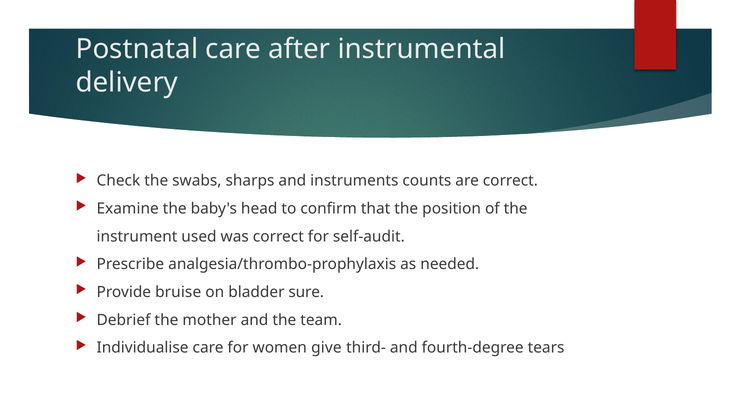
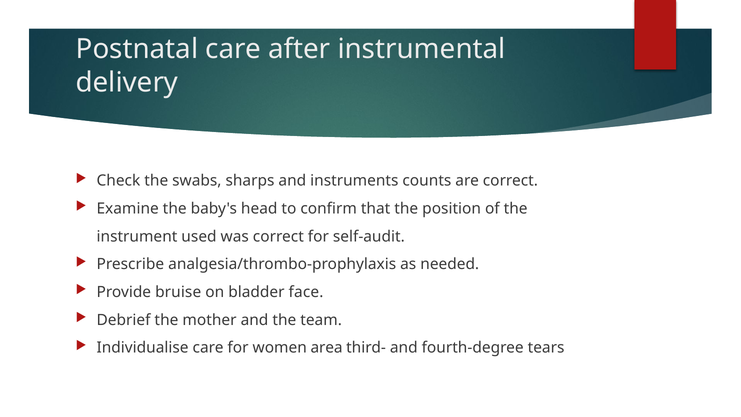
sure: sure -> face (306, 292)
give: give -> area (327, 348)
